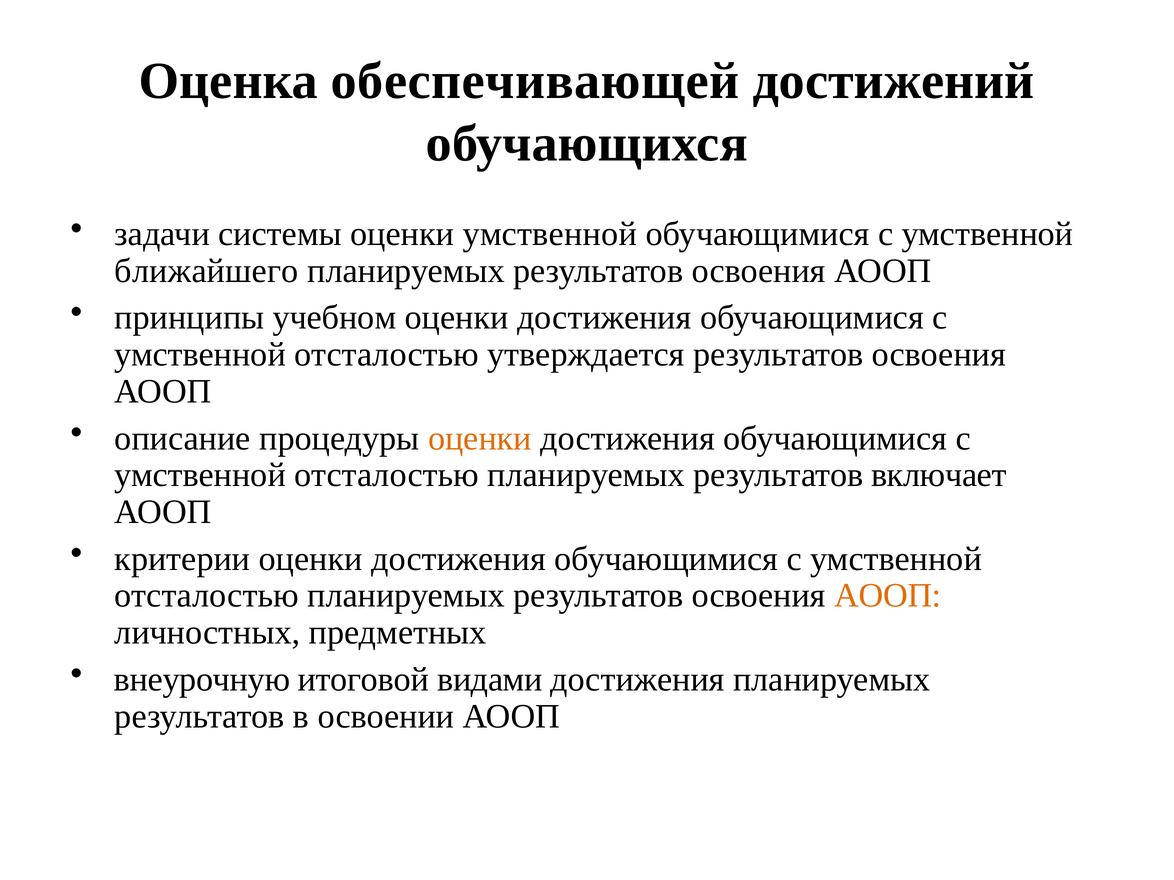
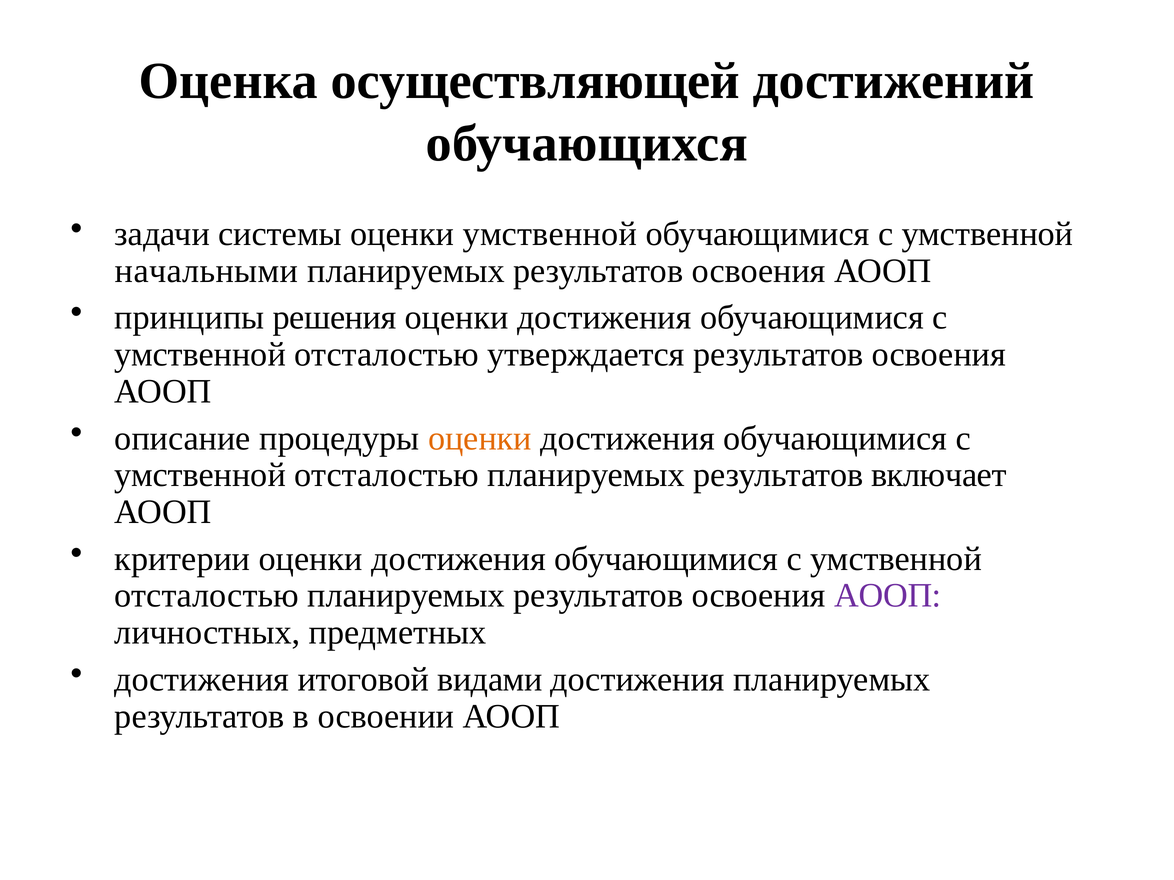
обеспечивающей: обеспечивающей -> осуществляющей (535, 81)
ближайшего: ближайшего -> начальными (206, 271)
учебном: учебном -> решения (335, 318)
АООП colour: orange -> purple (888, 596)
внеурочную: внеурочную -> достижения (202, 680)
